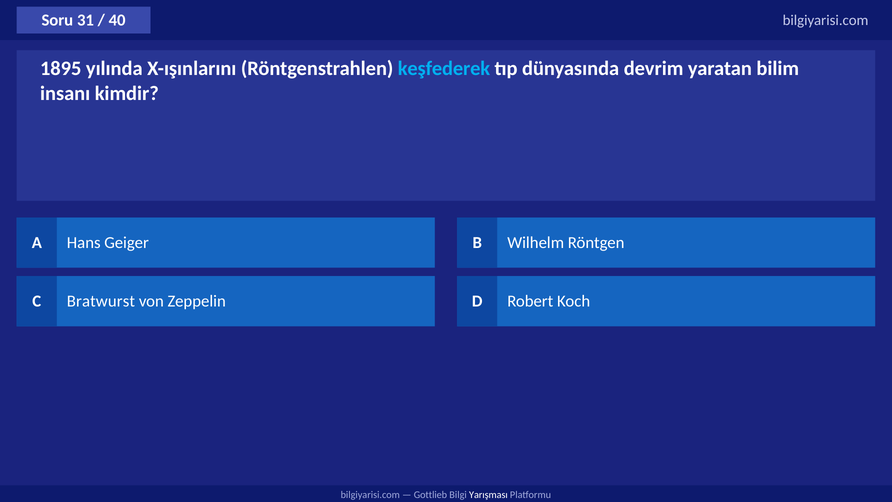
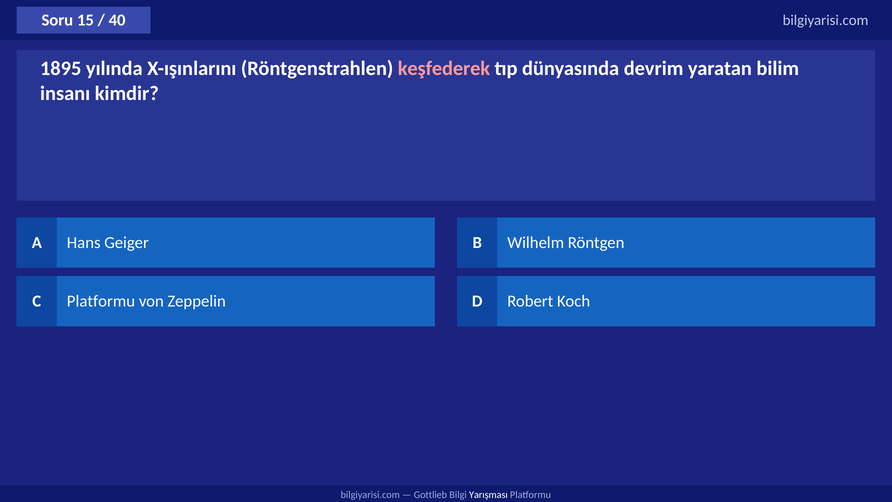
31: 31 -> 15 (85, 20)
keşfederek colour: light blue -> pink (444, 69)
C Bratwurst: Bratwurst -> Platformu (101, 301)
